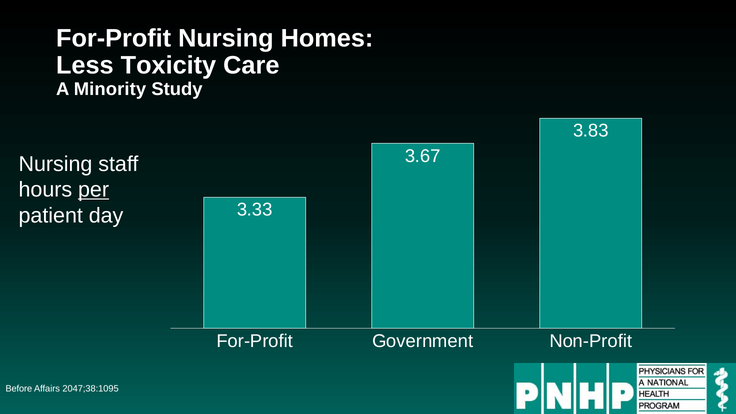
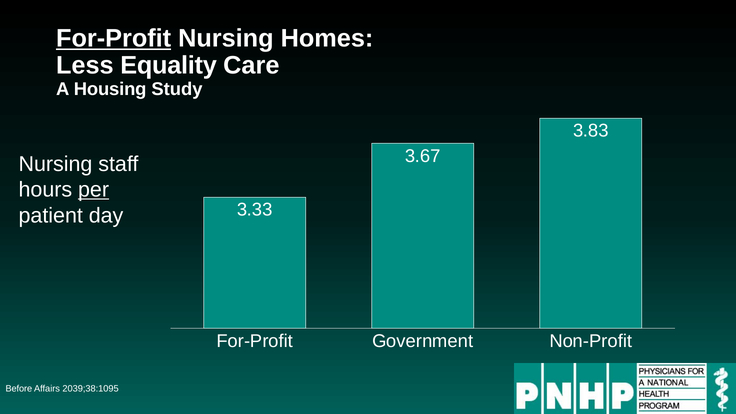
For-Profit underline: none -> present (114, 38)
Toxicity: Toxicity -> Equality (169, 66)
Minority: Minority -> Housing (110, 89)
2047;38:1095: 2047;38:1095 -> 2039;38:1095 (91, 389)
